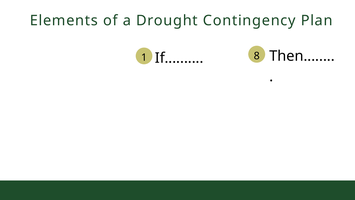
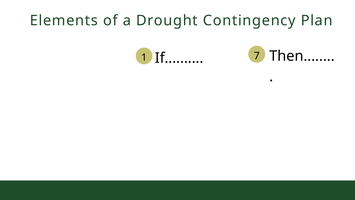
8: 8 -> 7 (257, 56)
